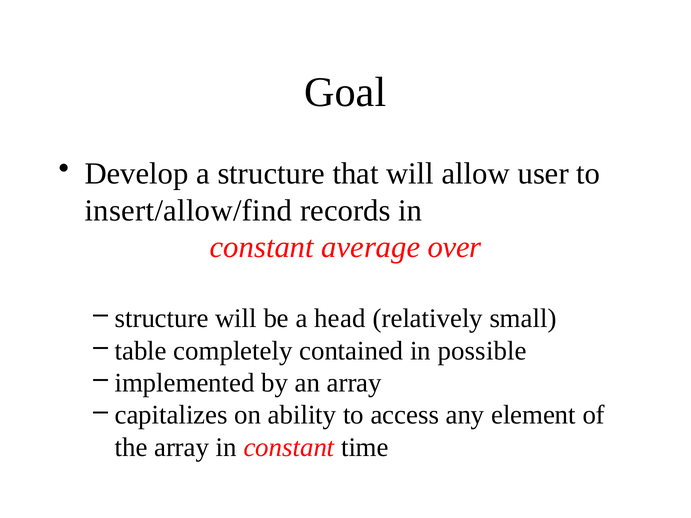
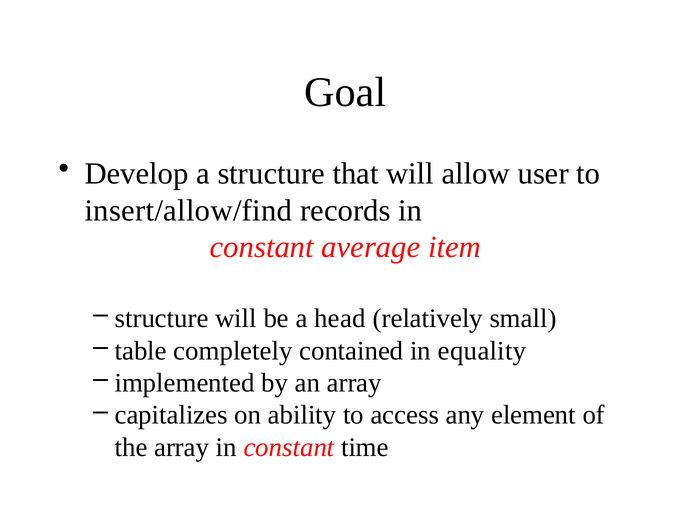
over: over -> item (454, 247)
possible: possible -> equality (482, 351)
